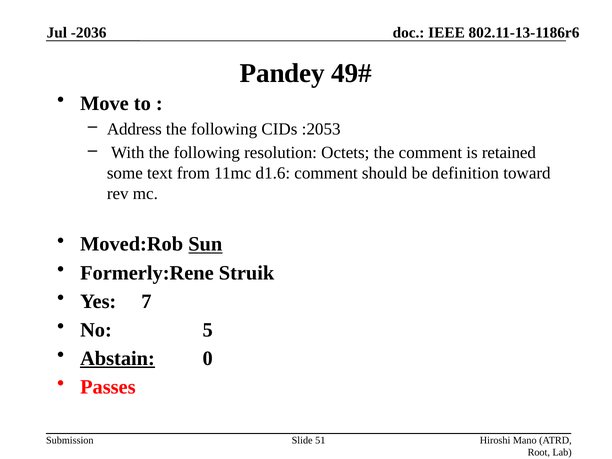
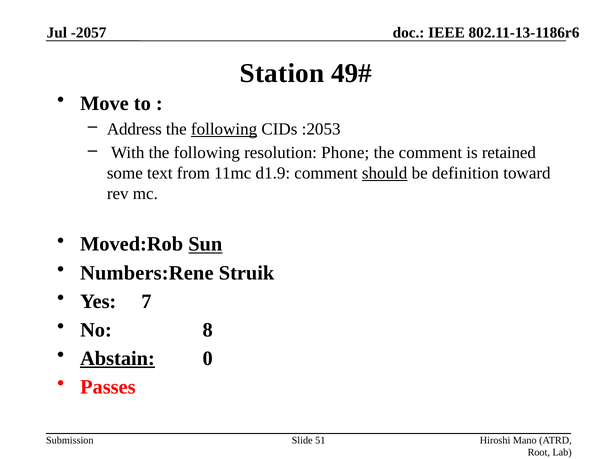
-2036: -2036 -> -2057 (89, 33)
Pandey: Pandey -> Station (282, 73)
following underline: none -> present (224, 129)
Octets: Octets -> Phone (345, 153)
d1.6: d1.6 -> d1.9 (273, 173)
should underline: none -> present (385, 173)
Formerly:Rene: Formerly:Rene -> Numbers:Rene (147, 273)
5: 5 -> 8 (208, 330)
